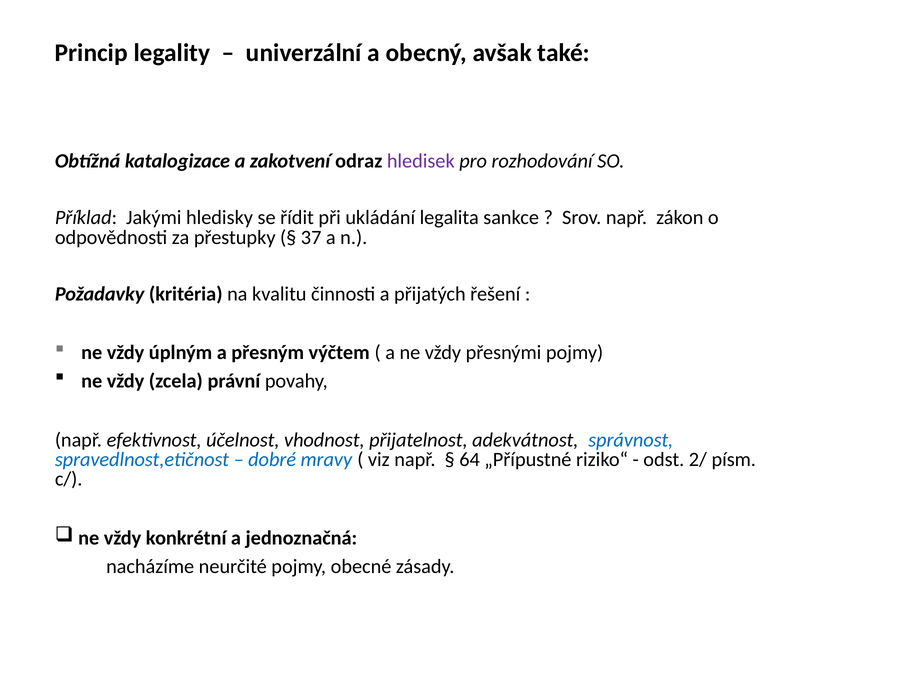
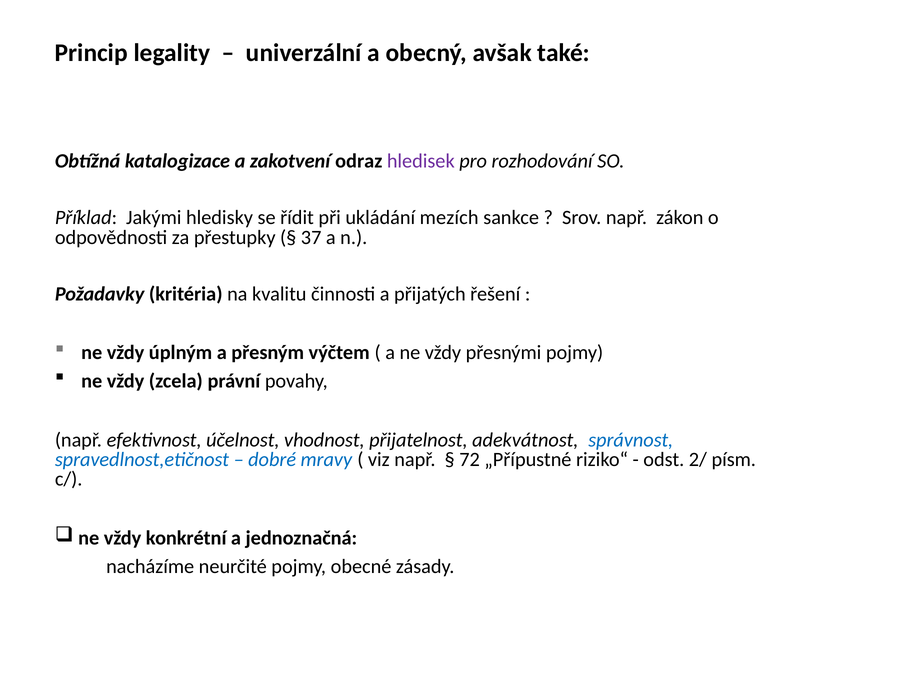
legalita: legalita -> mezích (449, 218)
64: 64 -> 72 (470, 460)
